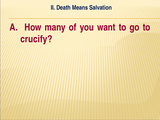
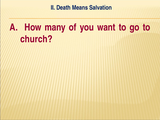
crucify: crucify -> church (36, 39)
